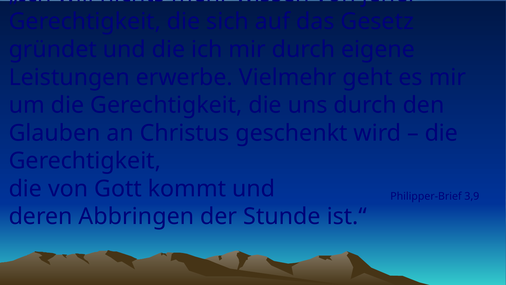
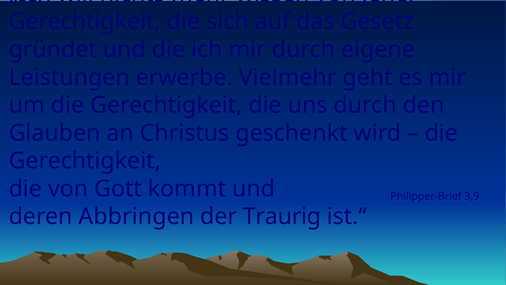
Stunde: Stunde -> Traurig (282, 216)
